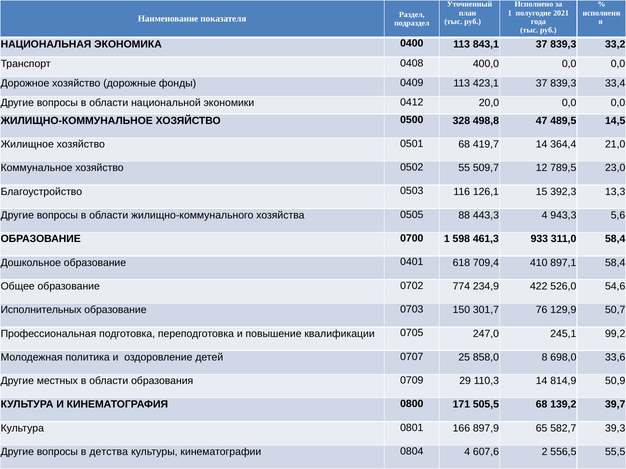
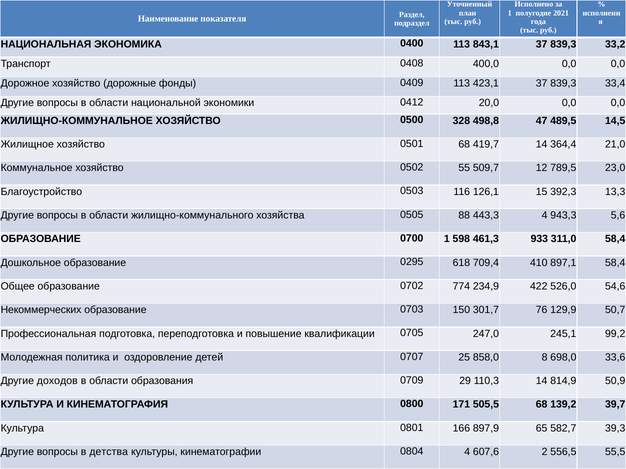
0401: 0401 -> 0295 (412, 262)
Исполнительных: Исполнительных -> Некоммерческих (41, 310)
местных: местных -> доходов (57, 381)
